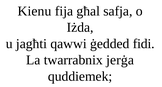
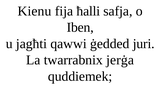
għal: għal -> ħalli (88, 11)
Iżda: Iżda -> Iben (80, 27)
fidi: fidi -> juri (144, 44)
